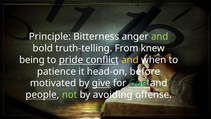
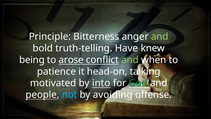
From: From -> Have (126, 48)
pride: pride -> arose (71, 60)
and colour: yellow -> light green (130, 60)
before: before -> talking (145, 71)
give: give -> into (101, 83)
not colour: light green -> light blue (70, 95)
